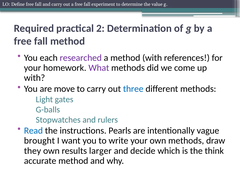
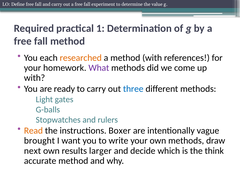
2: 2 -> 1 (100, 28)
researched colour: purple -> orange (81, 58)
move: move -> ready (64, 89)
Read colour: blue -> orange (33, 131)
Pearls: Pearls -> Boxer (120, 131)
they: they -> next (32, 151)
